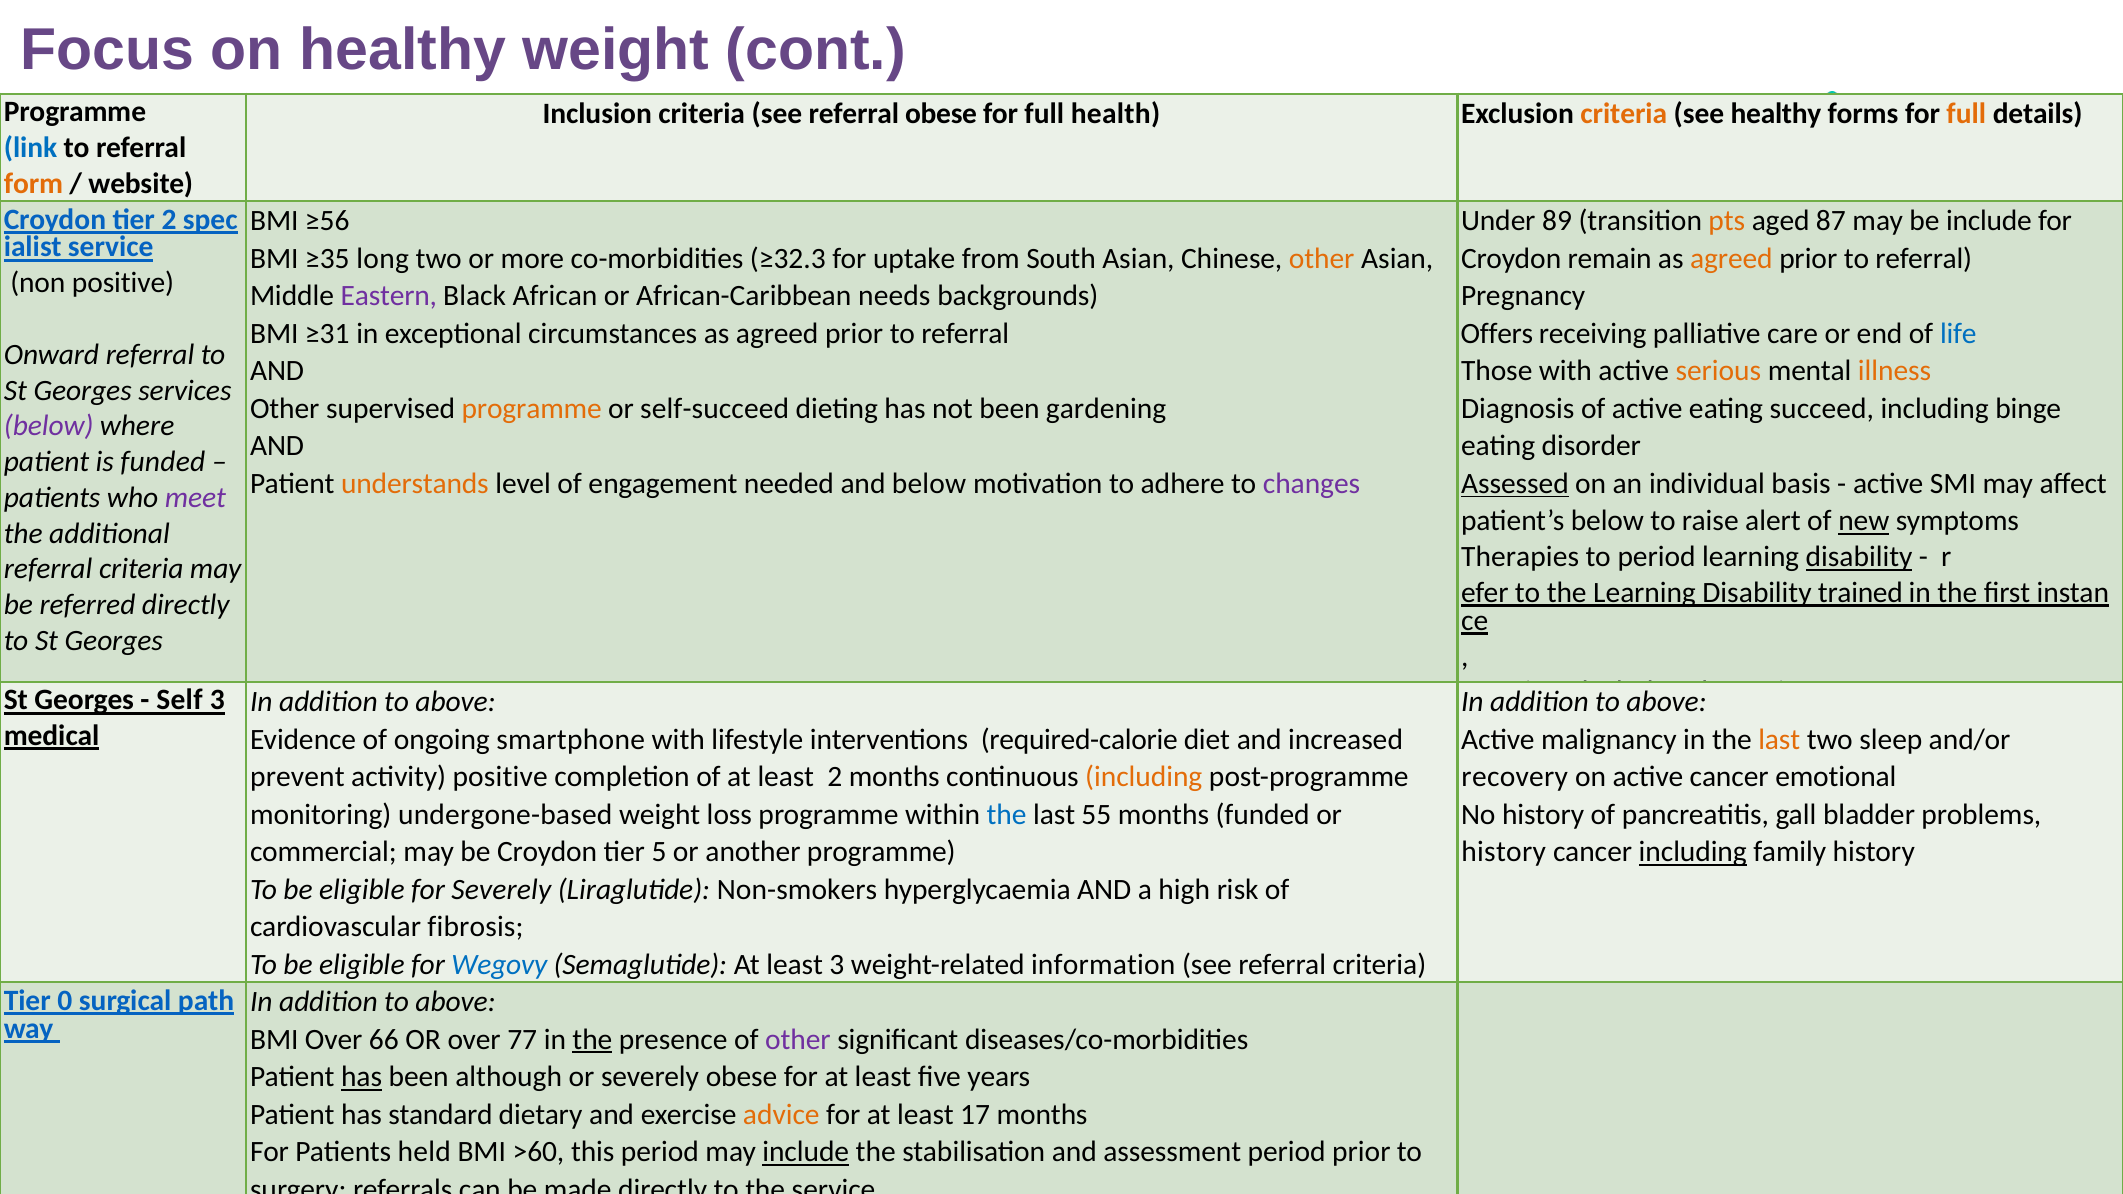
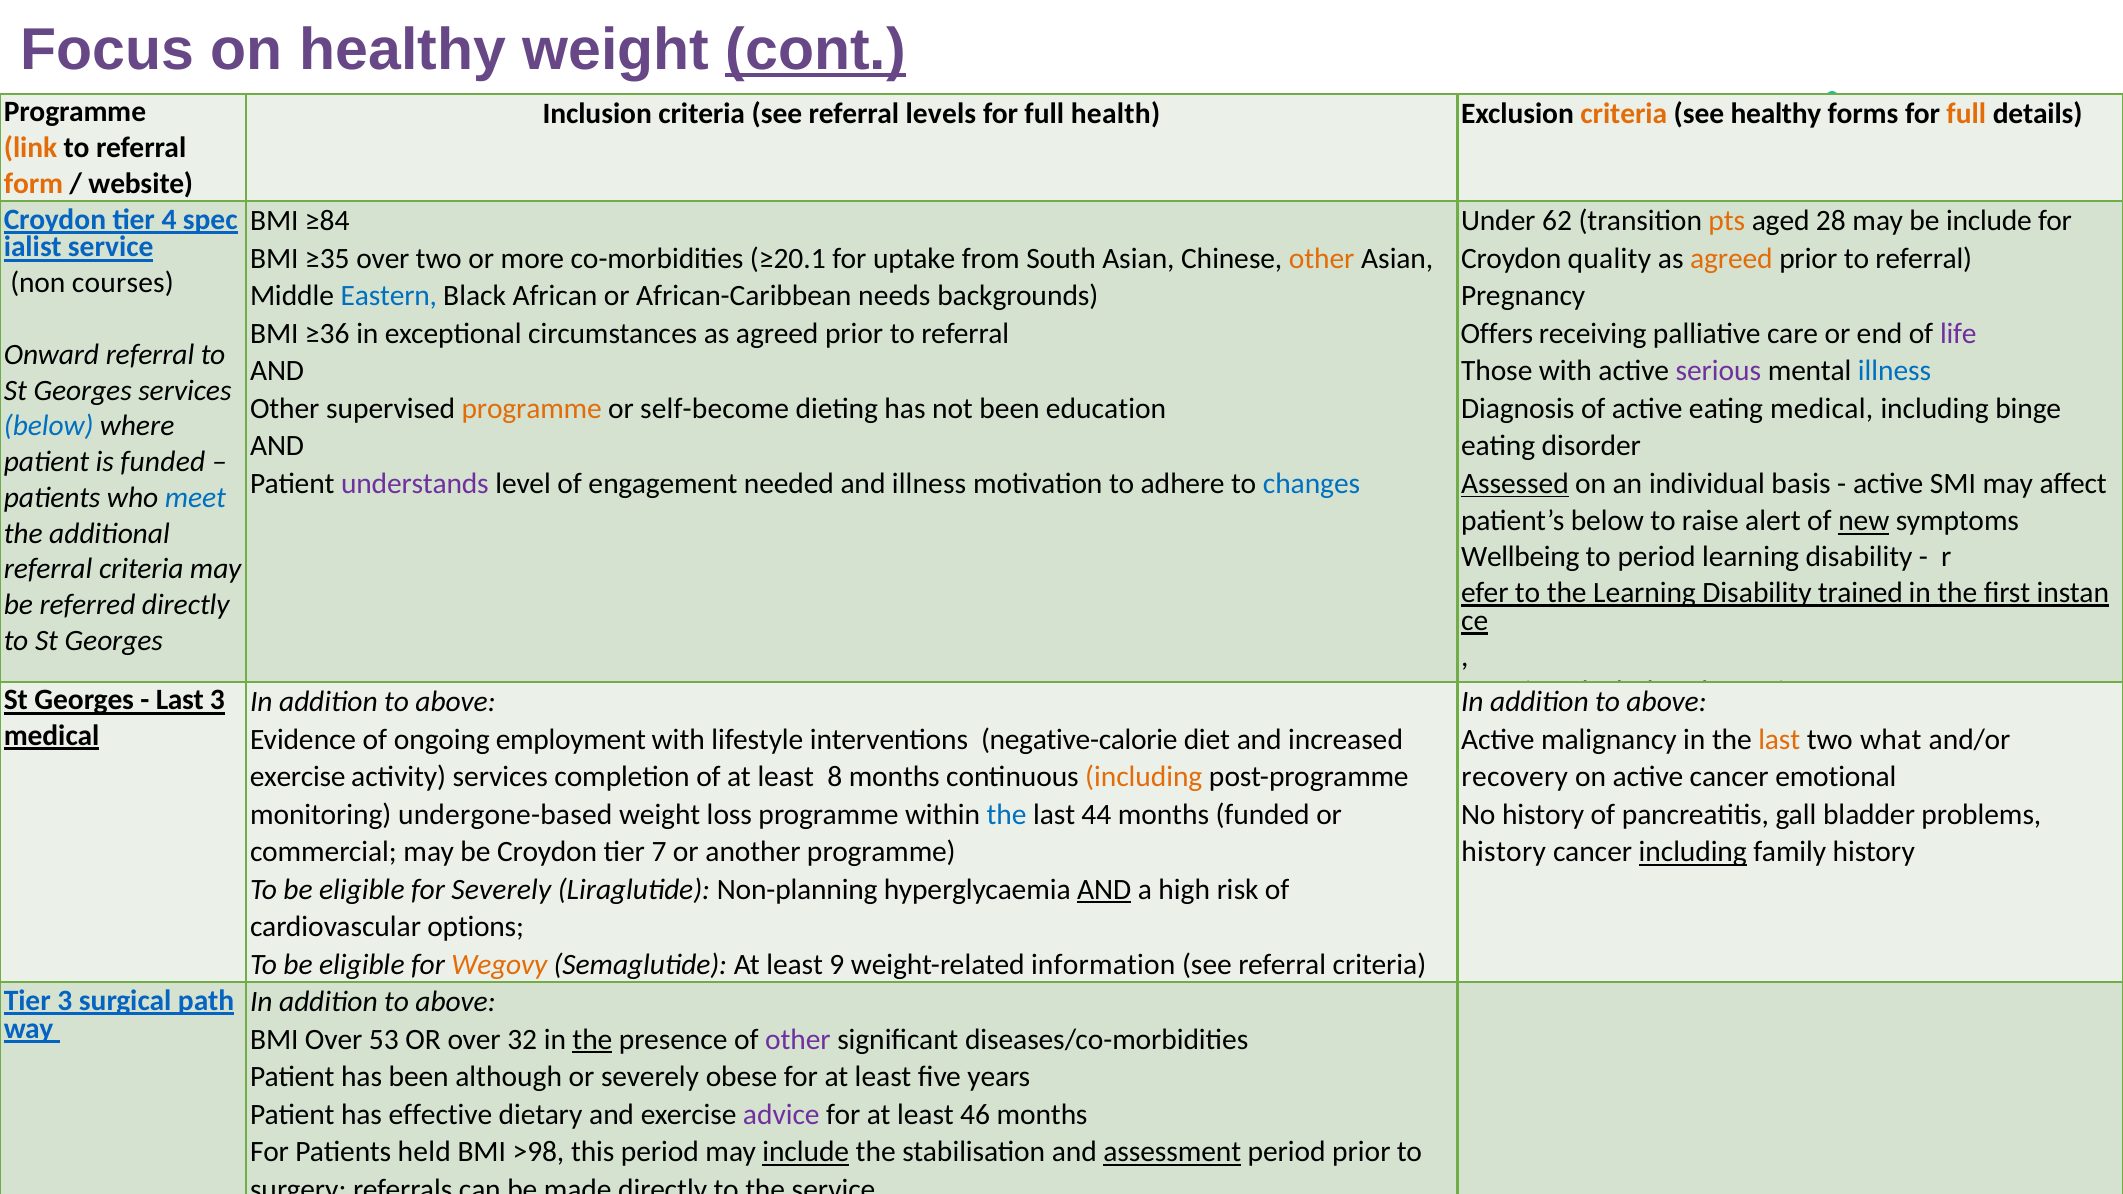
cont underline: none -> present (816, 50)
referral obese: obese -> levels (941, 114)
link colour: blue -> orange (31, 148)
tier 2: 2 -> 4 (169, 219)
≥56: ≥56 -> ≥84 (327, 221)
89: 89 -> 62 (1557, 221)
87: 87 -> 28 (1831, 221)
≥35 long: long -> over (383, 259)
≥32.3: ≥32.3 -> ≥20.1 (788, 259)
remain: remain -> quality (1609, 259)
non positive: positive -> courses (123, 283)
Eastern colour: purple -> blue (389, 296)
≥31: ≥31 -> ≥36 (327, 334)
life colour: blue -> purple (1958, 334)
serious colour: orange -> purple (1718, 371)
illness colour: orange -> blue (1895, 371)
self-succeed: self-succeed -> self-become (715, 409)
gardening: gardening -> education (1106, 409)
eating succeed: succeed -> medical (1822, 409)
below colour: purple -> blue (49, 426)
understands colour: orange -> purple (415, 484)
and below: below -> illness (929, 484)
changes colour: purple -> blue (1312, 484)
meet colour: purple -> blue (195, 498)
Therapies: Therapies -> Wellbeing (1520, 557)
disability underline: present -> none (1859, 557)
Self: Self -> Last (180, 700)
smartphone: smartphone -> employment (571, 740)
required-calorie: required-calorie -> negative-calorie (1079, 740)
sleep: sleep -> what (1891, 740)
prevent: prevent -> exercise (298, 777)
activity positive: positive -> services (500, 777)
least 2: 2 -> 8 (835, 777)
55: 55 -> 44 (1096, 815)
5: 5 -> 7 (659, 852)
Non-smokers: Non-smokers -> Non-planning (797, 890)
AND underline: none -> present (1104, 890)
fibrosis: fibrosis -> options (476, 927)
Wegovy colour: blue -> orange (499, 965)
least 3: 3 -> 9 (837, 965)
Tier 0: 0 -> 3 (65, 1001)
66: 66 -> 53 (384, 1040)
77: 77 -> 32 (522, 1040)
has underline: present -> none (362, 1077)
standard: standard -> effective (440, 1115)
advice colour: orange -> purple (781, 1115)
17: 17 -> 46 (975, 1115)
>60: >60 -> >98 (538, 1152)
assessment underline: none -> present (1172, 1152)
